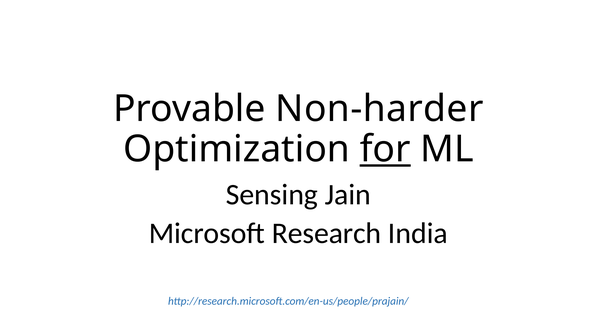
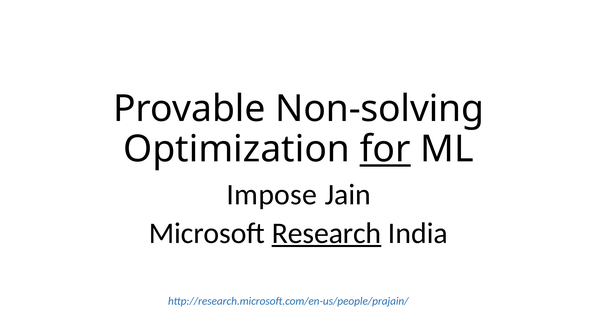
Non-harder: Non-harder -> Non-solving (380, 109)
Sensing: Sensing -> Impose (272, 195)
Research underline: none -> present (326, 233)
